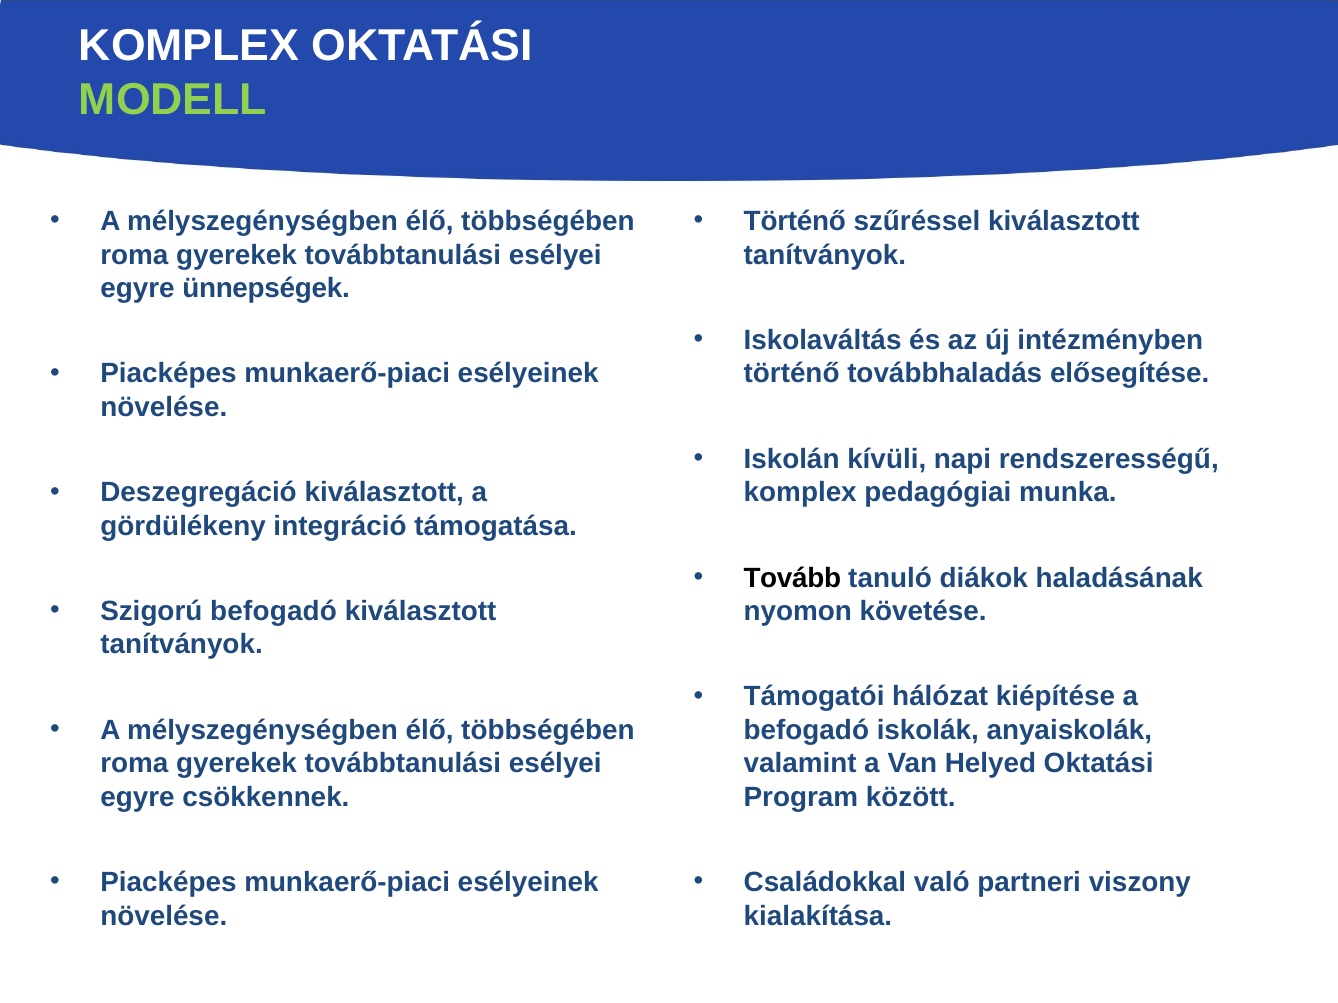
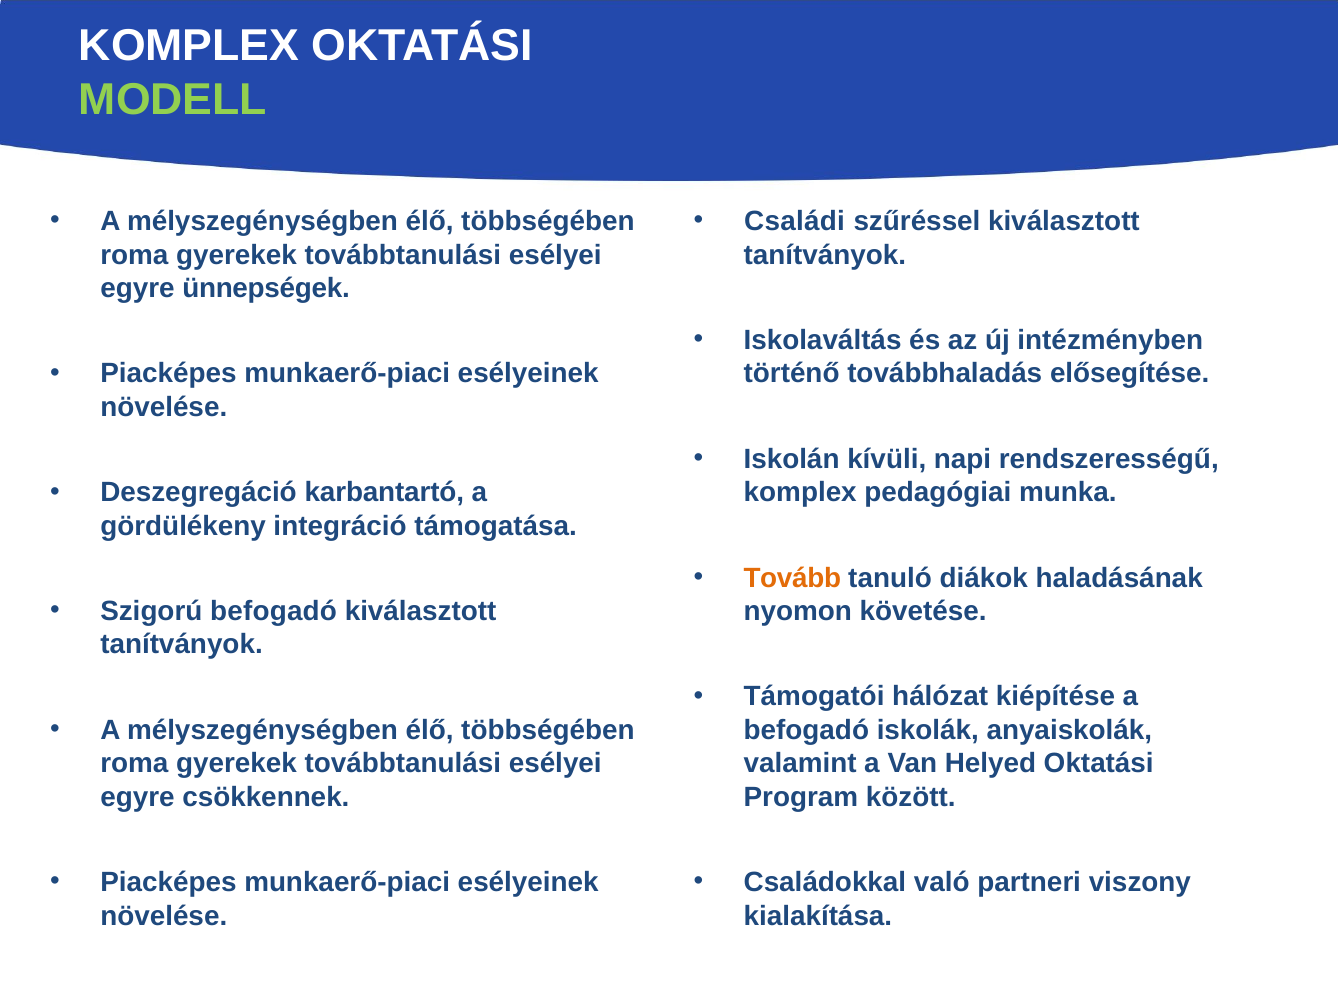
Történő: Történő -> Családi (795, 222)
Deszegregáció kiválasztott: kiválasztott -> karbantartó (384, 493)
Tovább colour: black -> orange (792, 578)
